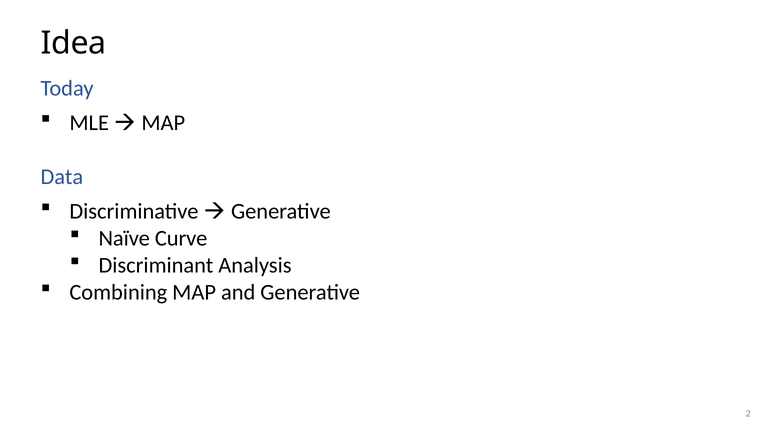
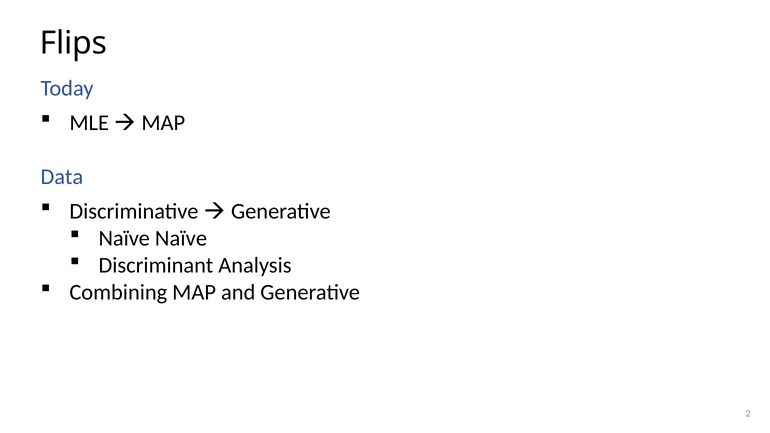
Idea: Idea -> Flips (73, 43)
Naïve Curve: Curve -> Naïve (181, 238)
